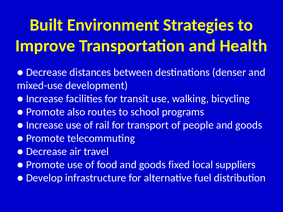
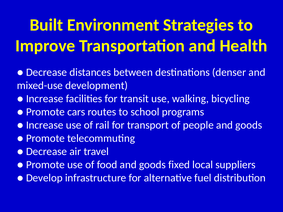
also: also -> cars (76, 112)
